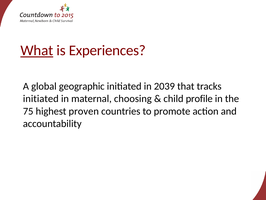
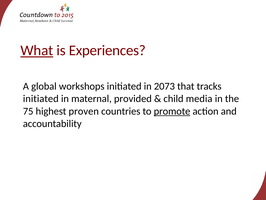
geographic: geographic -> workshops (82, 86)
2039: 2039 -> 2073 (164, 86)
choosing: choosing -> provided (133, 99)
profile: profile -> media (199, 99)
promote underline: none -> present (172, 111)
